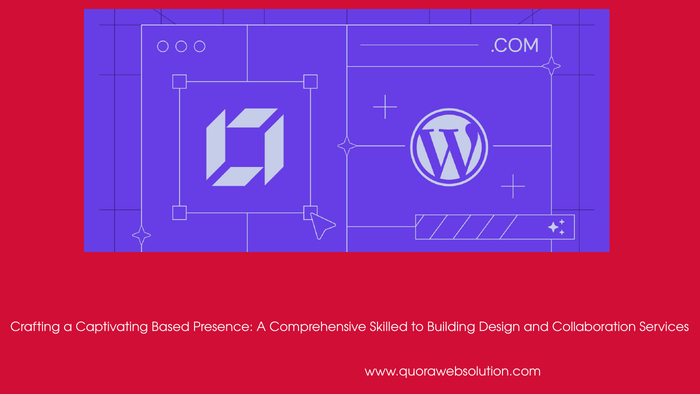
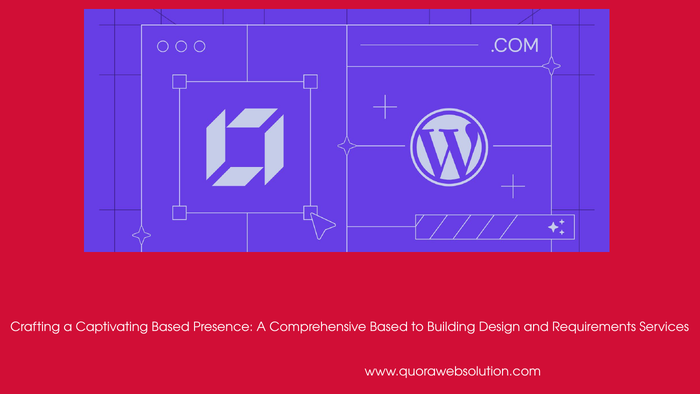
Comprehensive Skilled: Skilled -> Based (389, 327)
Collaboration: Collaboration -> Requirements (594, 327)
